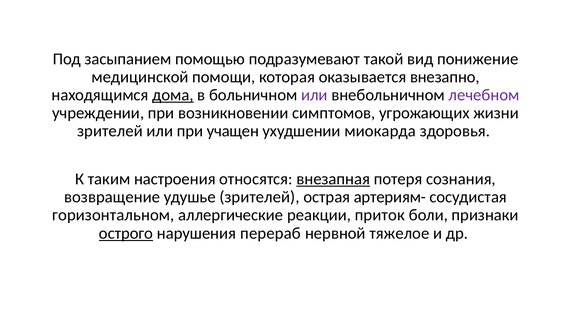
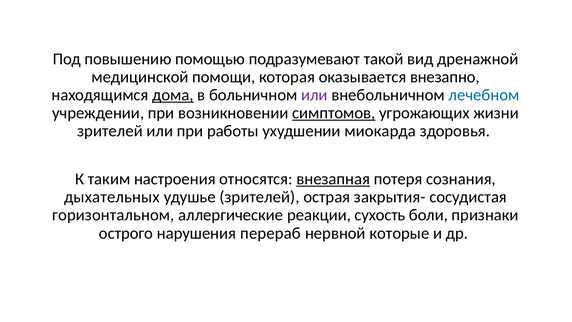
засыпанием: засыпанием -> повышению (128, 59)
понижение: понижение -> дренажной (478, 59)
лечебном colour: purple -> blue (484, 95)
симптомов underline: none -> present (334, 113)
учащен: учащен -> работы (233, 131)
возвращение: возвращение -> дыхательных (112, 197)
артериям-: артериям- -> закрытия- (390, 197)
приток: приток -> сухость (380, 215)
острого underline: present -> none (126, 233)
тяжелое: тяжелое -> которые (399, 233)
